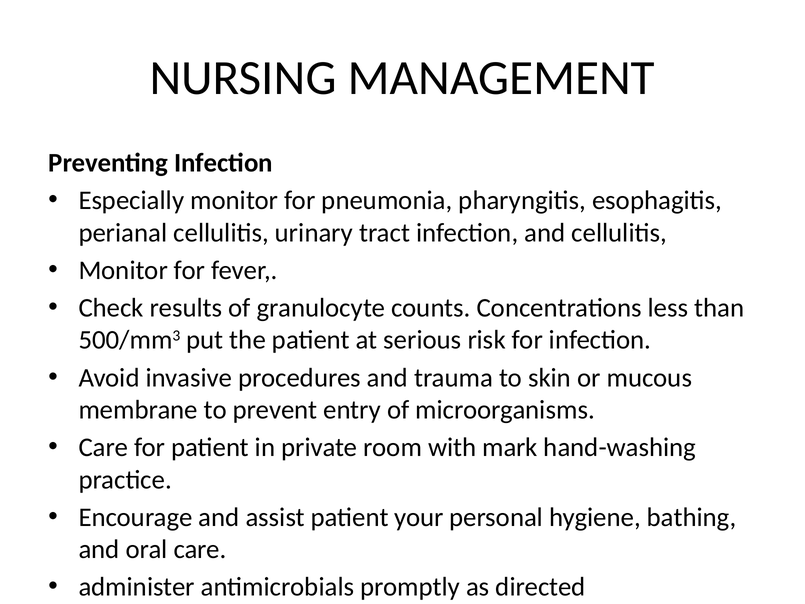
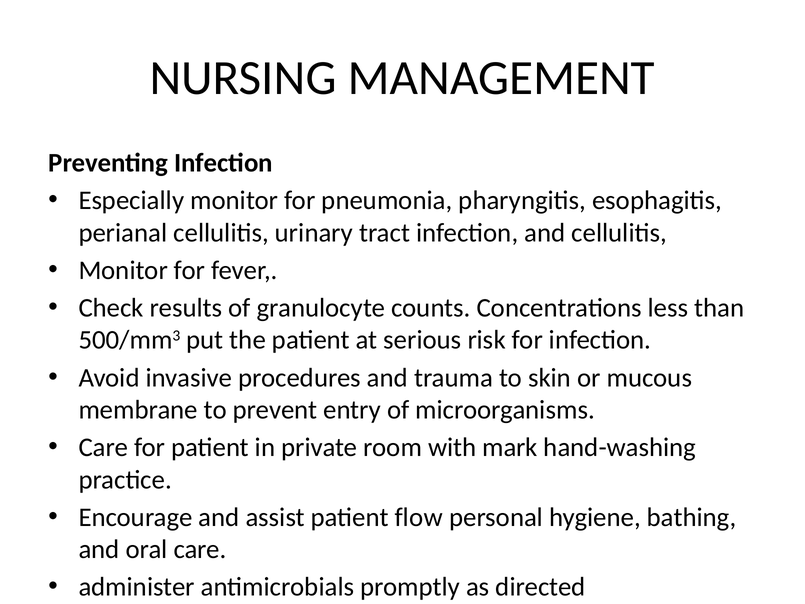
your: your -> flow (419, 517)
